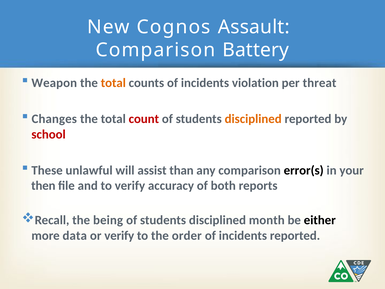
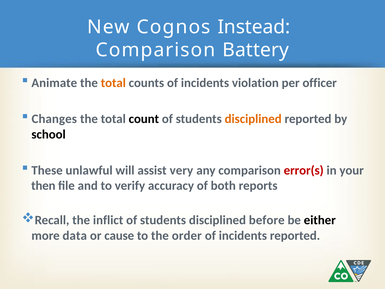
Assault: Assault -> Instead (254, 27)
Weapon: Weapon -> Animate (54, 83)
threat: threat -> officer (320, 83)
count colour: red -> black (144, 119)
school colour: red -> black (49, 134)
than: than -> very (181, 170)
error(s colour: black -> red (304, 170)
being: being -> inflict (108, 220)
month: month -> before (267, 220)
or verify: verify -> cause (119, 235)
